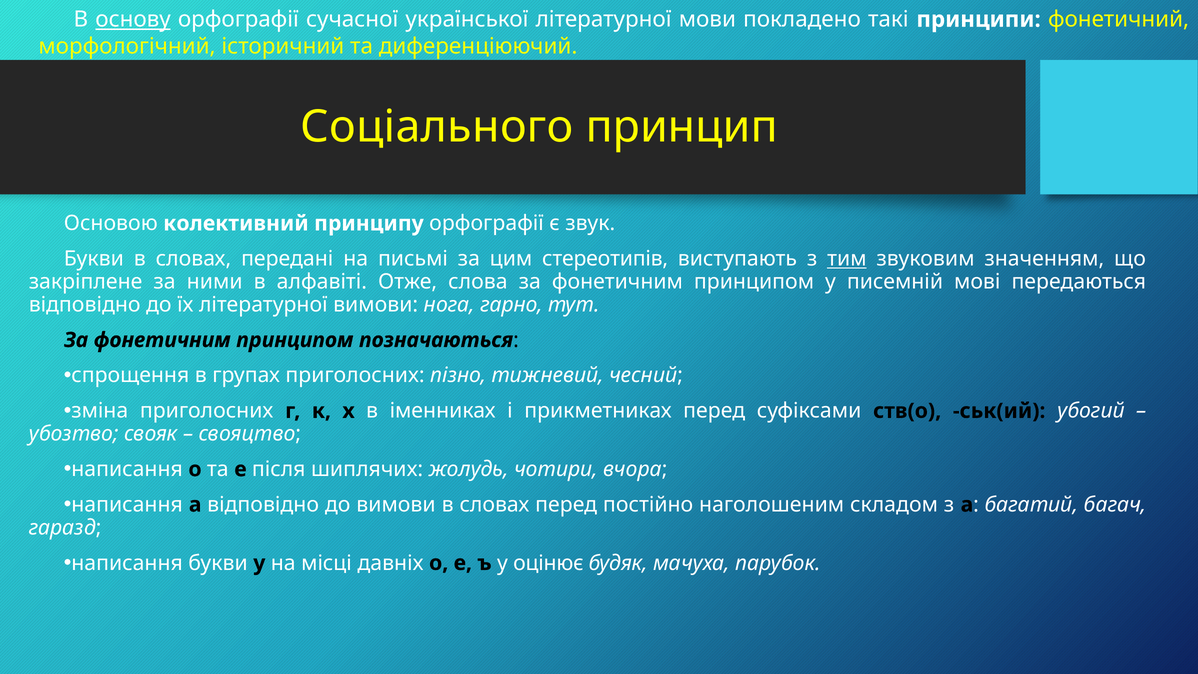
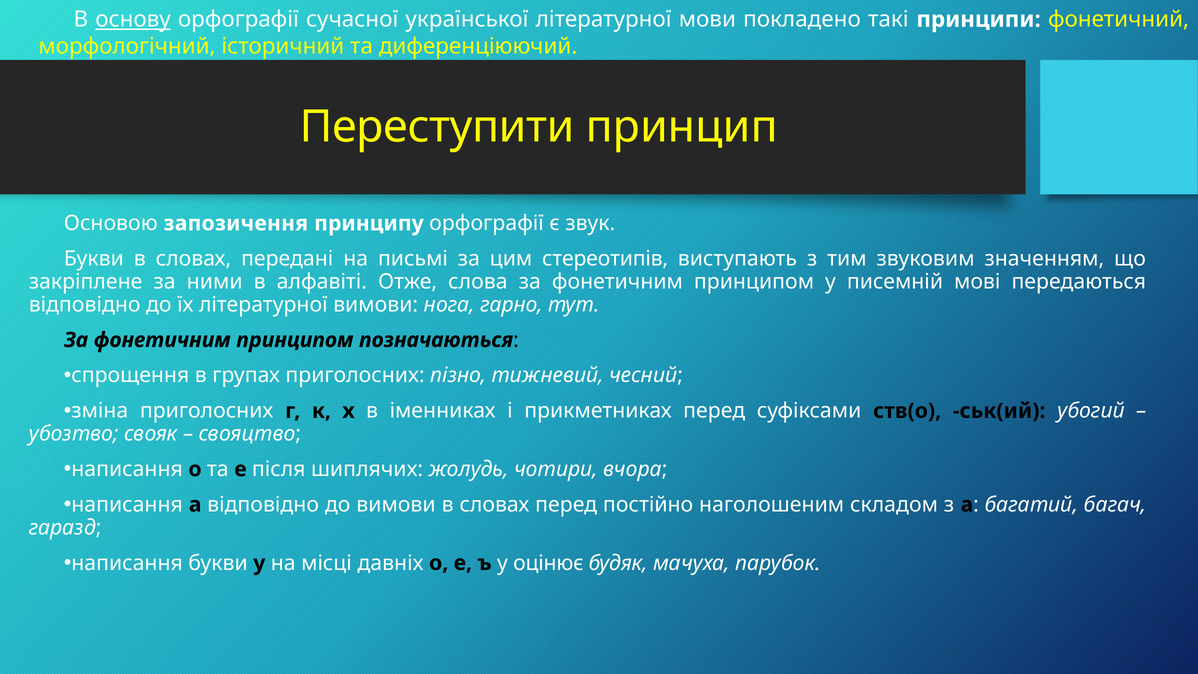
Соціального: Соціального -> Переступити (437, 127)
колективний: колективний -> запозичення (236, 223)
тим underline: present -> none (847, 259)
